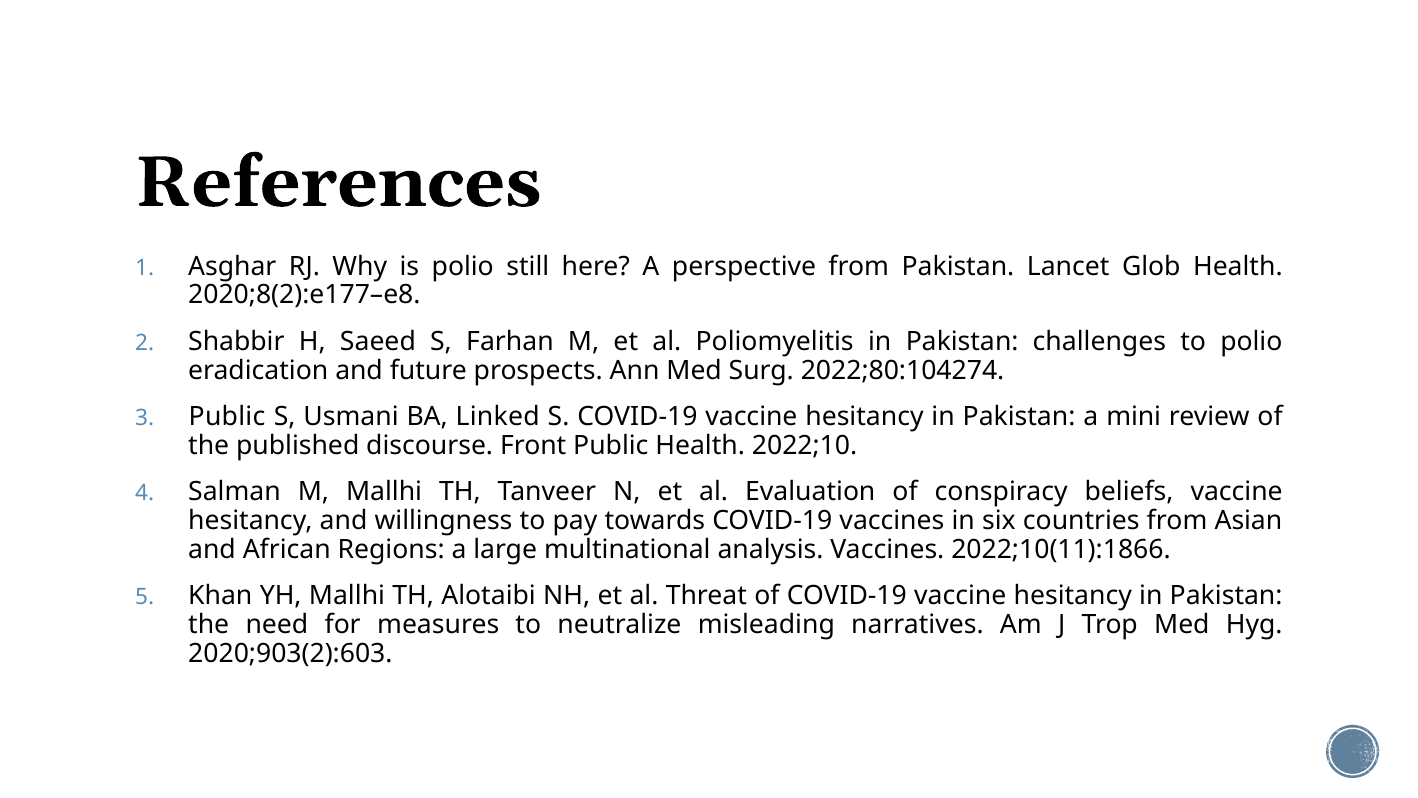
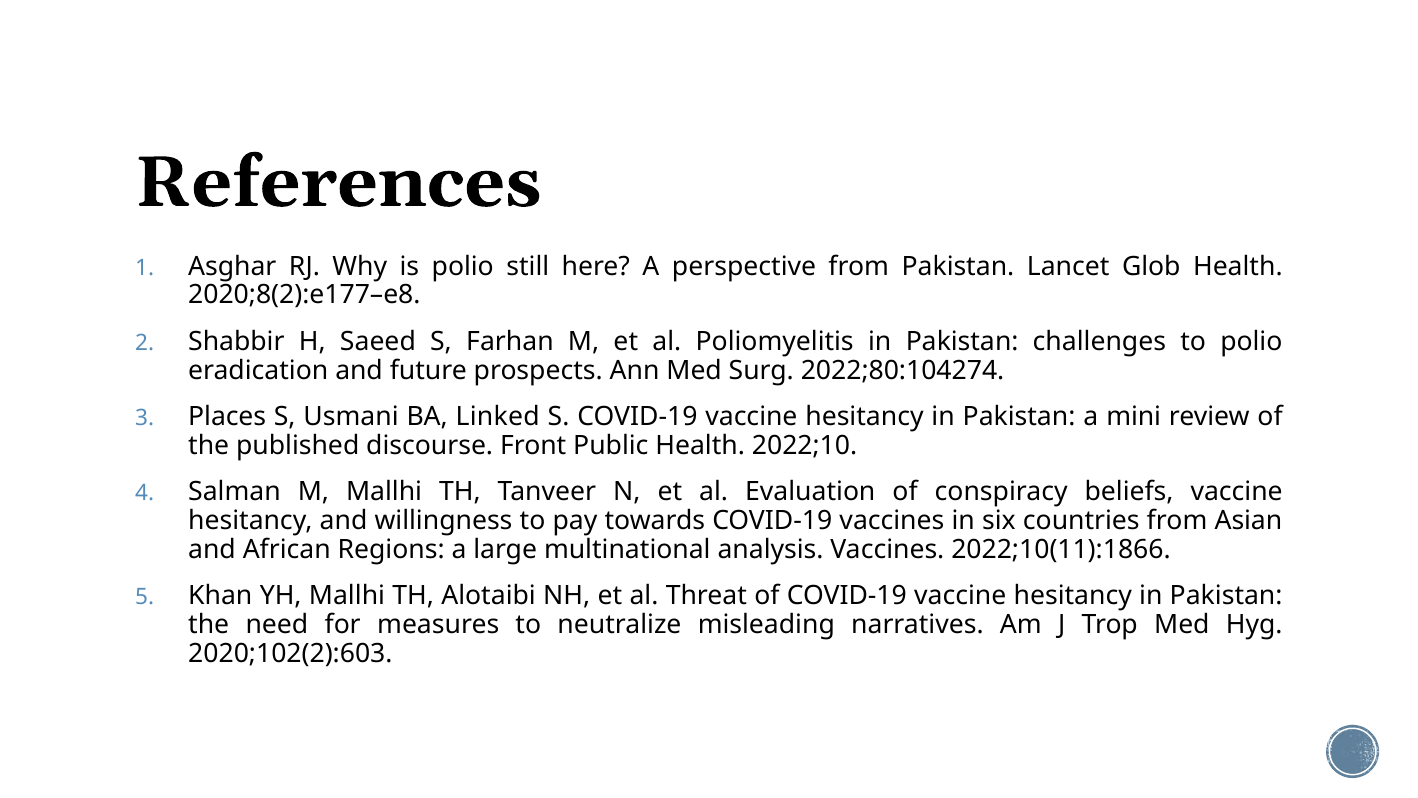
Public: Public -> Places (227, 417)
2020;903(2):603: 2020;903(2):603 -> 2020;102(2):603 (290, 653)
